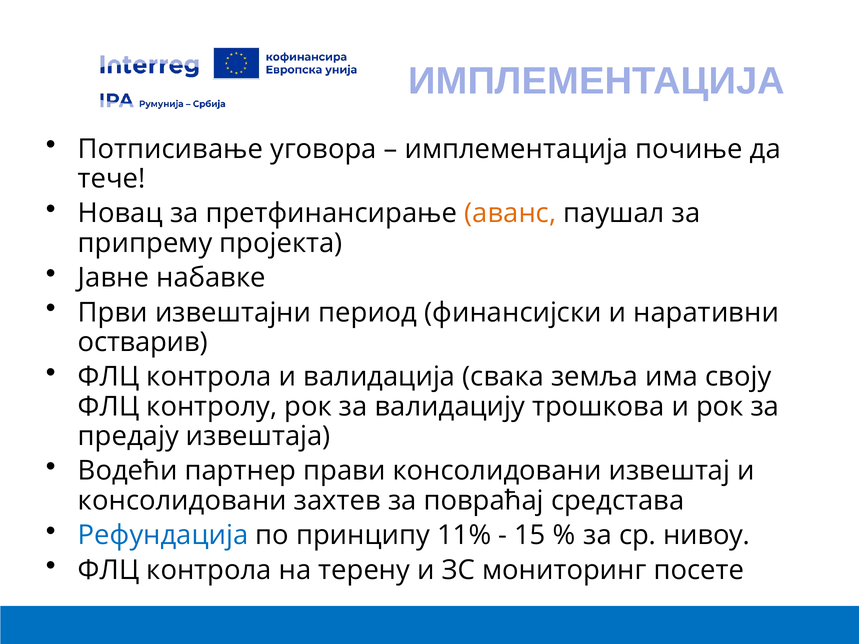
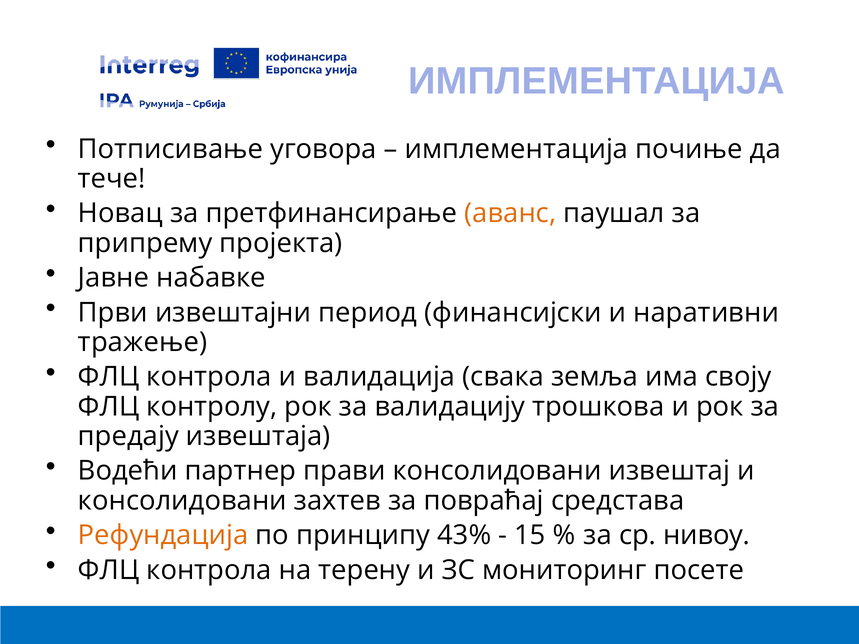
остварив: остварив -> тражење (143, 342)
Рефундација colour: blue -> orange (163, 535)
11%: 11% -> 43% (464, 535)
